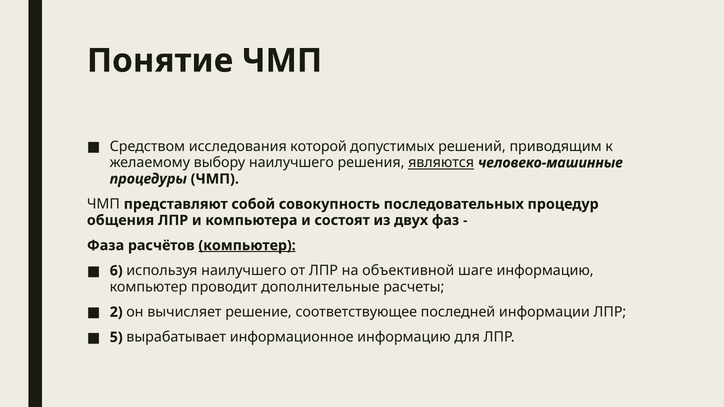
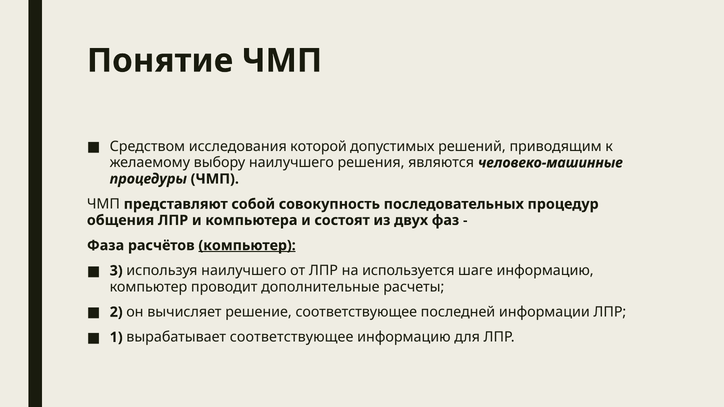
являются underline: present -> none (441, 163)
6: 6 -> 3 (116, 271)
объективной: объективной -> используется (408, 271)
5: 5 -> 1 (116, 337)
вырабатывает информационное: информационное -> соответствующее (292, 337)
